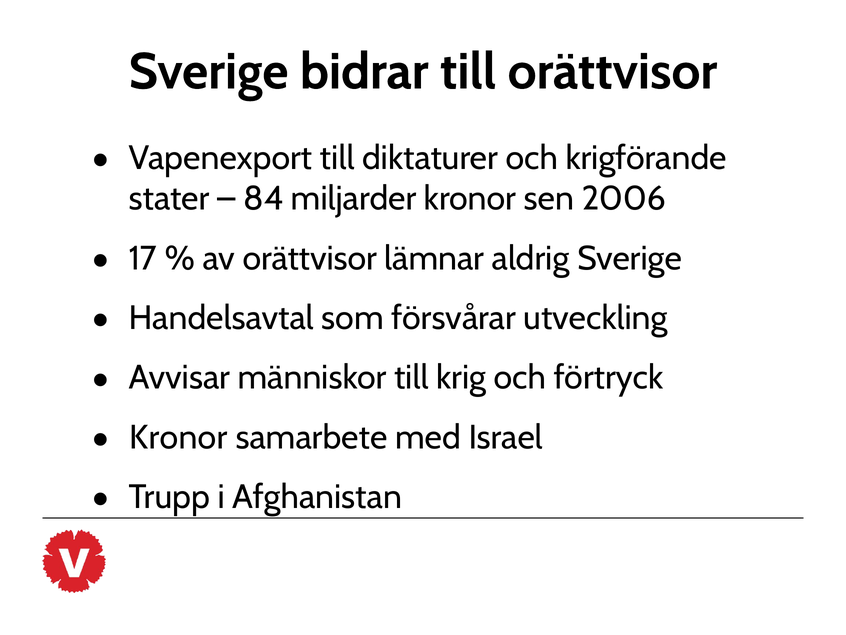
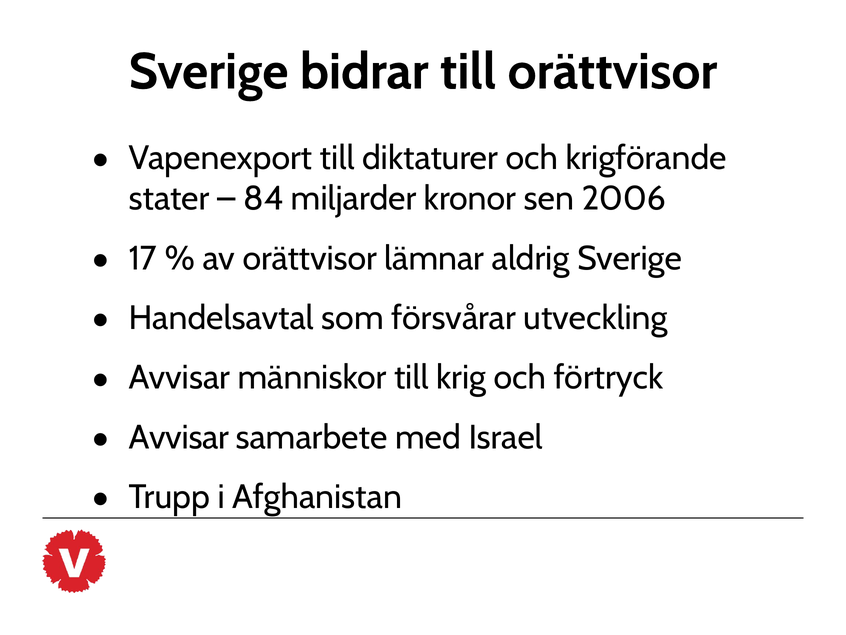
Kronor: Kronor -> Avvisar (179, 437)
